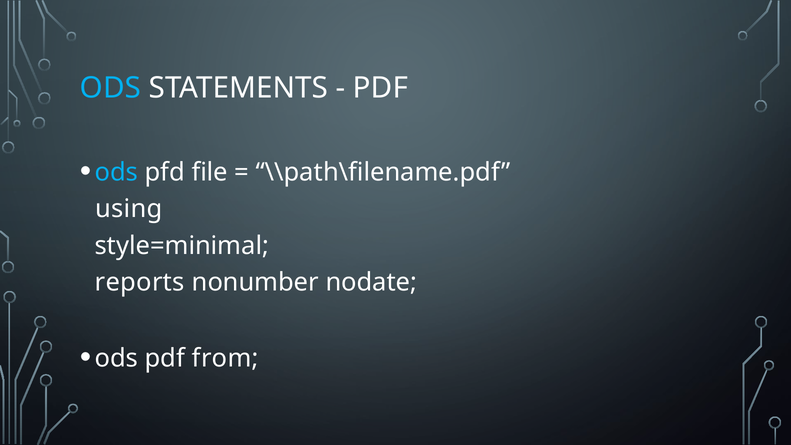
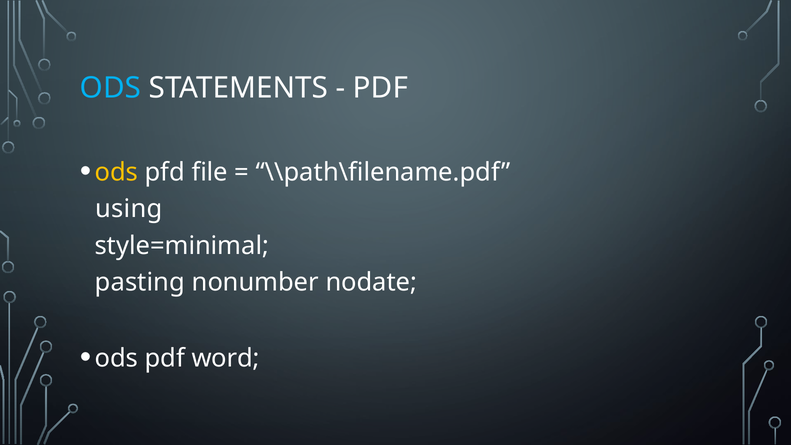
ods colour: light blue -> yellow (116, 172)
reports: reports -> pasting (140, 283)
from: from -> word (225, 358)
